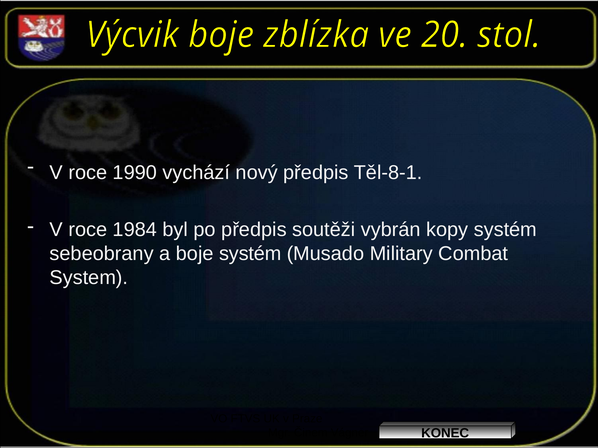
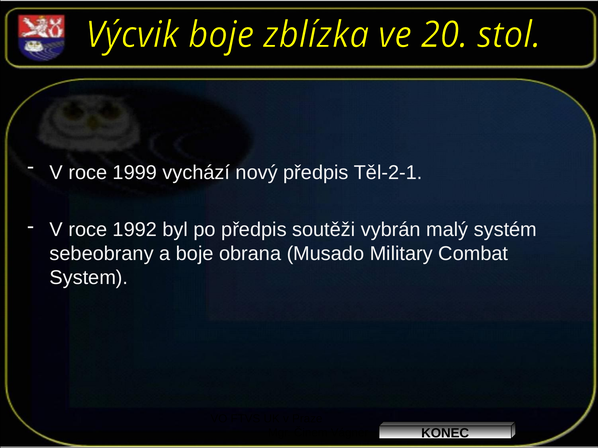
1990: 1990 -> 1999 (135, 173)
Těl-8-1: Těl-8-1 -> Těl-2-1 (388, 173)
1984: 1984 -> 1992 (135, 230)
kopy: kopy -> malý (447, 230)
boje systém: systém -> obrana (250, 254)
